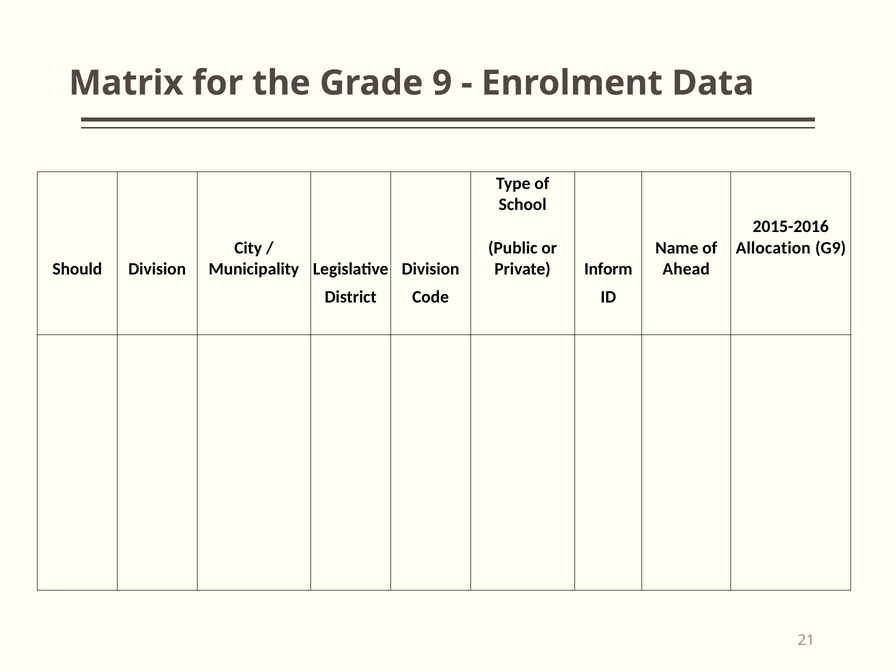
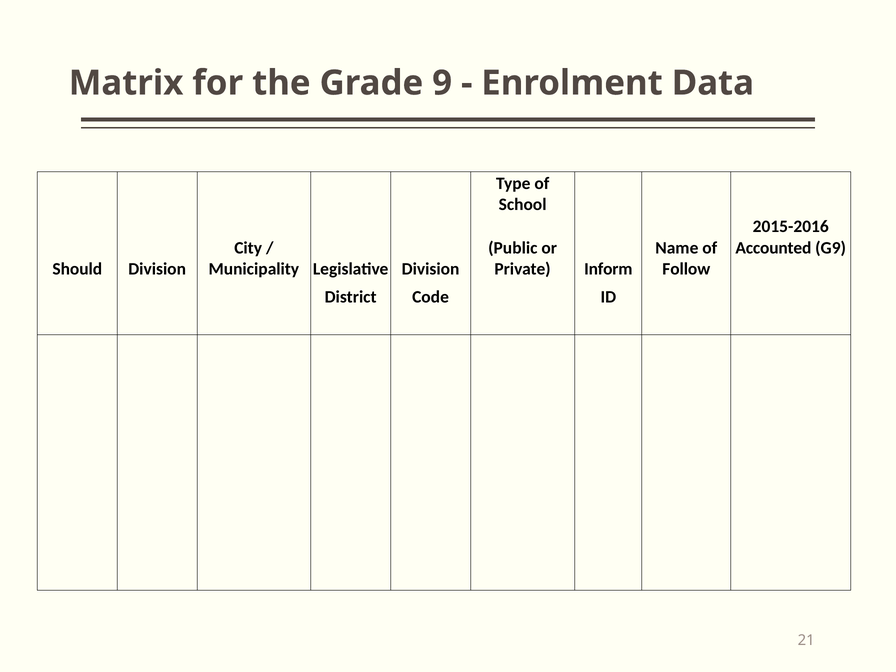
Allocation: Allocation -> Accounted (773, 248)
Ahead: Ahead -> Follow (686, 269)
